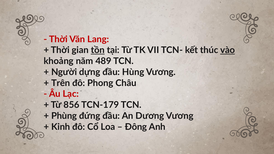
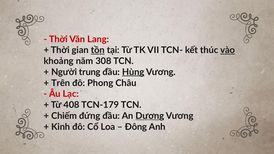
489: 489 -> 308 (103, 61)
dựng: dựng -> trung (90, 72)
Hùng underline: none -> present (133, 72)
856: 856 -> 408 (71, 105)
Phùng: Phùng -> Chiếm (64, 116)
Dương underline: none -> present (150, 116)
